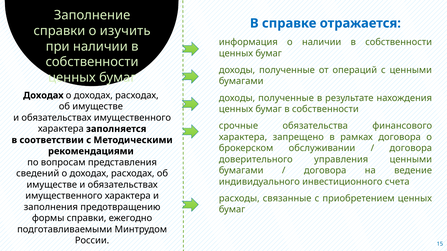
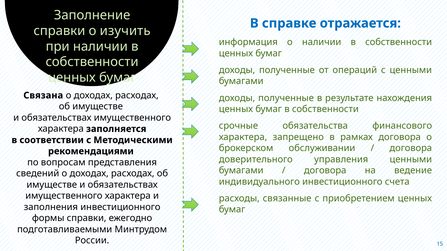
Доходах: Доходах -> Связана (43, 96)
заполнения предотвращению: предотвращению -> инвестиционного (120, 207)
